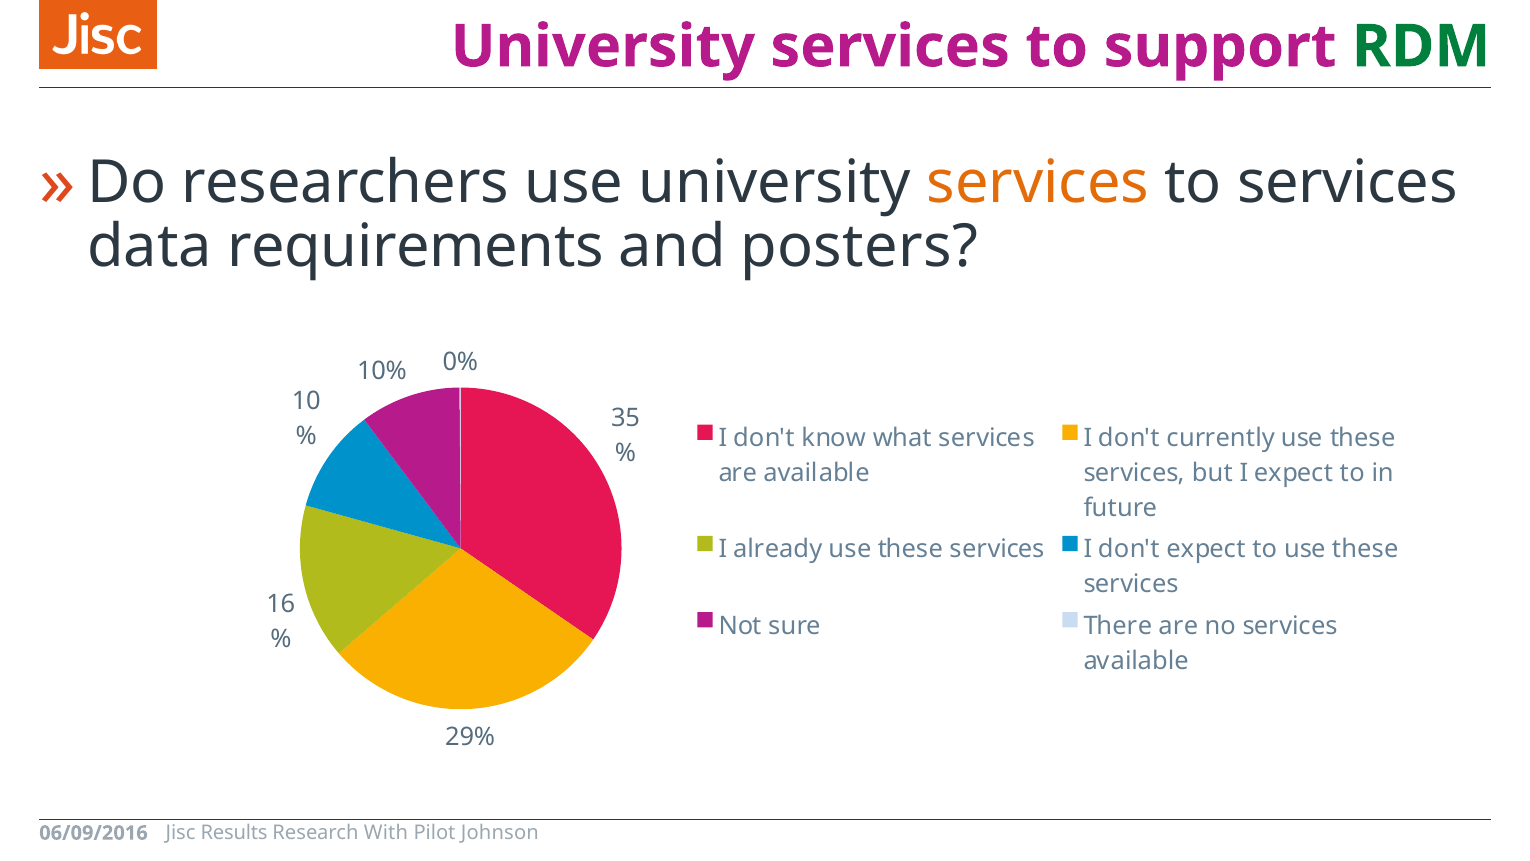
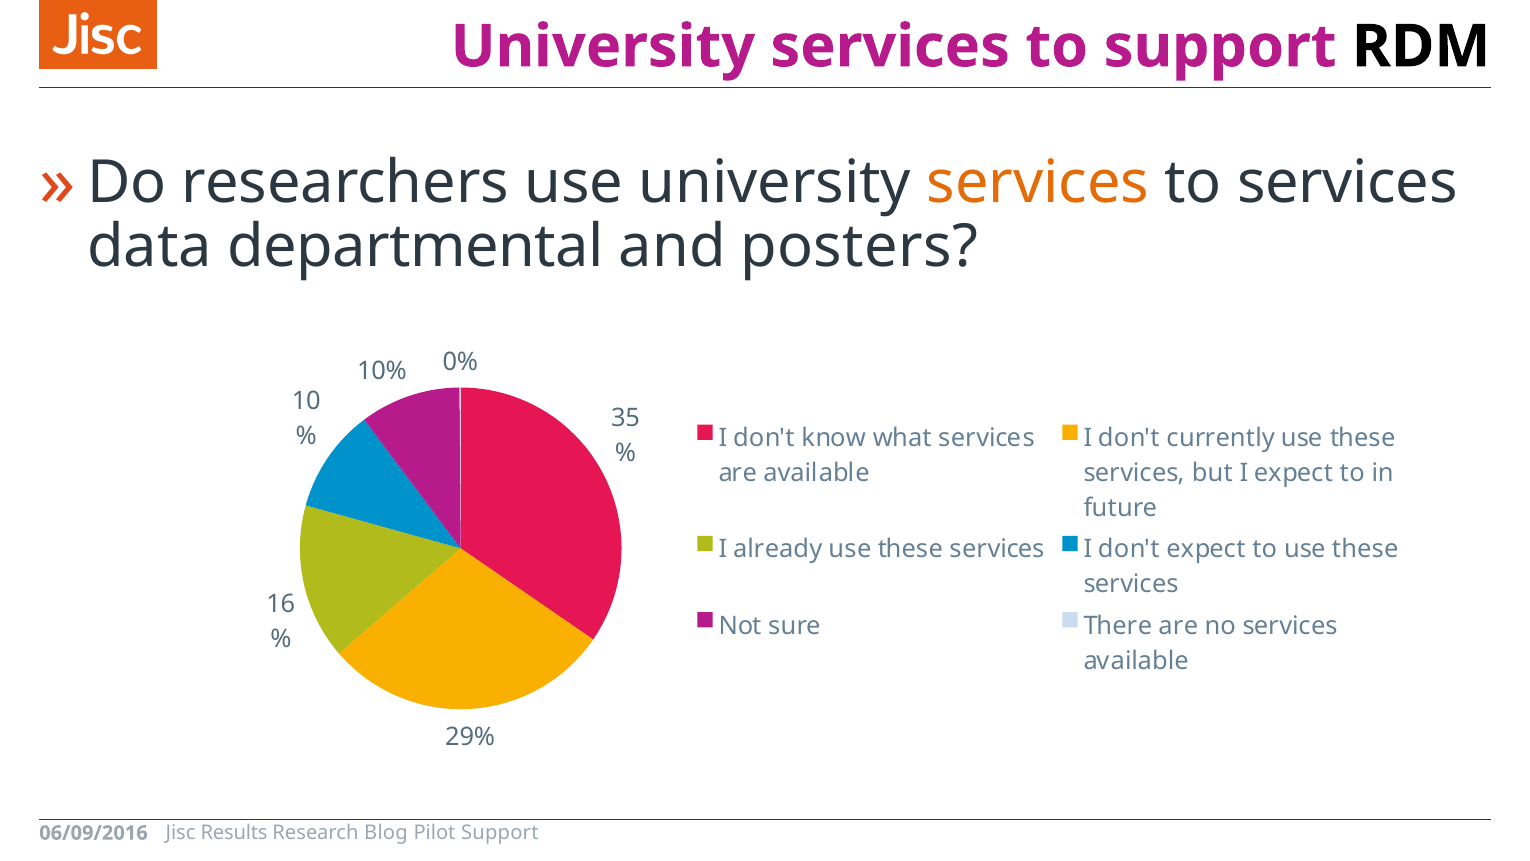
RDM colour: green -> black (1421, 47)
requirements: requirements -> departmental (416, 247)
With: With -> Blog (386, 833)
Pilot Johnson: Johnson -> Support (500, 833)
